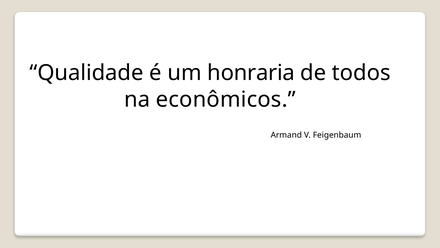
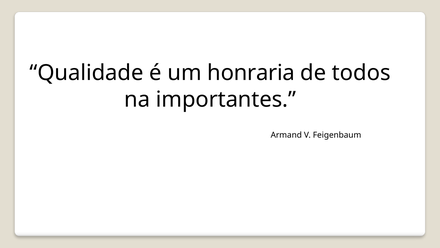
econômicos: econômicos -> importantes (226, 99)
